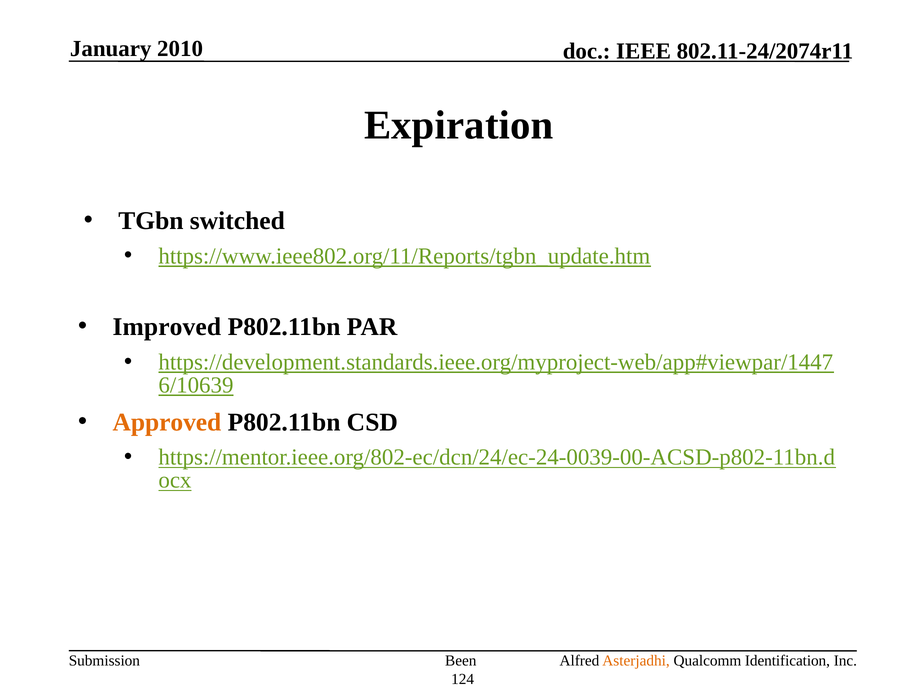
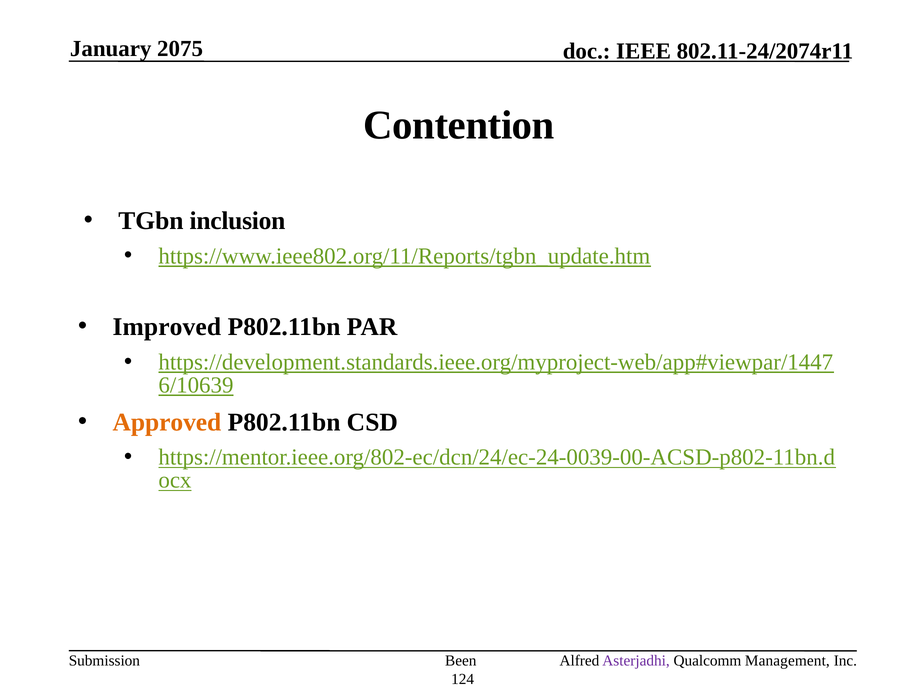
2010: 2010 -> 2075 (180, 49)
Expiration: Expiration -> Contention (459, 125)
switched: switched -> inclusion (237, 221)
Asterjadhi colour: orange -> purple (636, 660)
Identification: Identification -> Management (787, 660)
